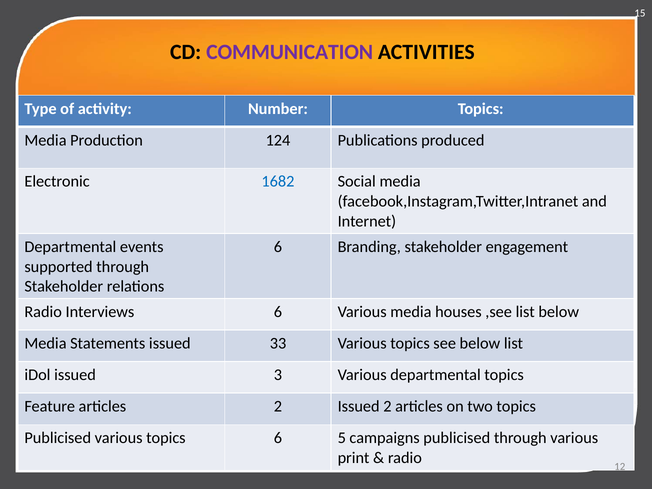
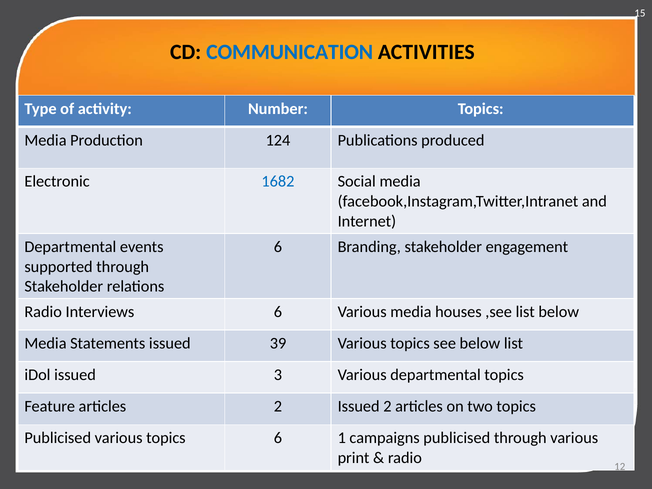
COMMUNICATION colour: purple -> blue (290, 52)
33: 33 -> 39 (278, 343)
5: 5 -> 1 (342, 438)
